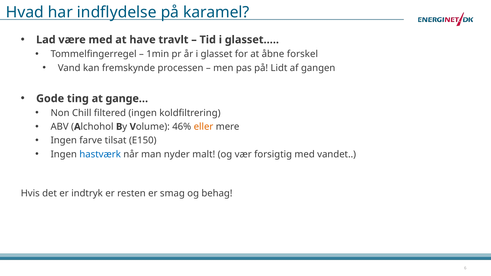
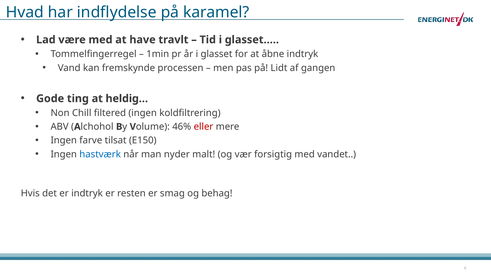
åbne forskel: forskel -> indtryk (302, 54)
gange…: gange… -> heldig… (127, 99)
eller colour: orange -> red (204, 127)
